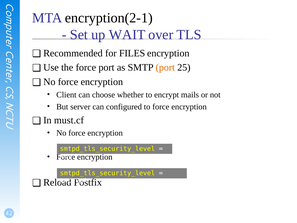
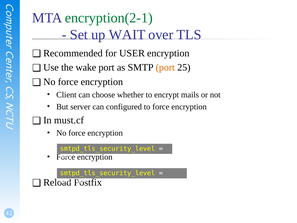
encryption(2-1 colour: black -> green (109, 18)
FILES: FILES -> USER (132, 53)
the force: force -> wake (86, 67)
